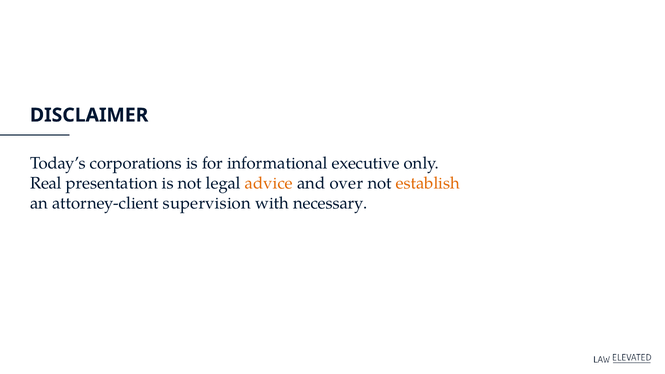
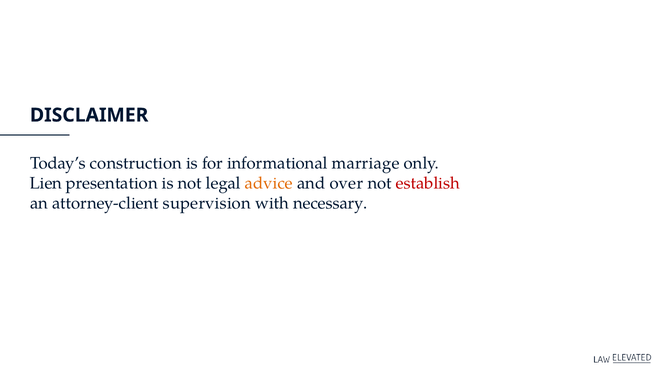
corporations: corporations -> construction (136, 163)
executive: executive -> marriage (366, 163)
Real: Real -> Lien (46, 183)
establish colour: orange -> red (428, 183)
